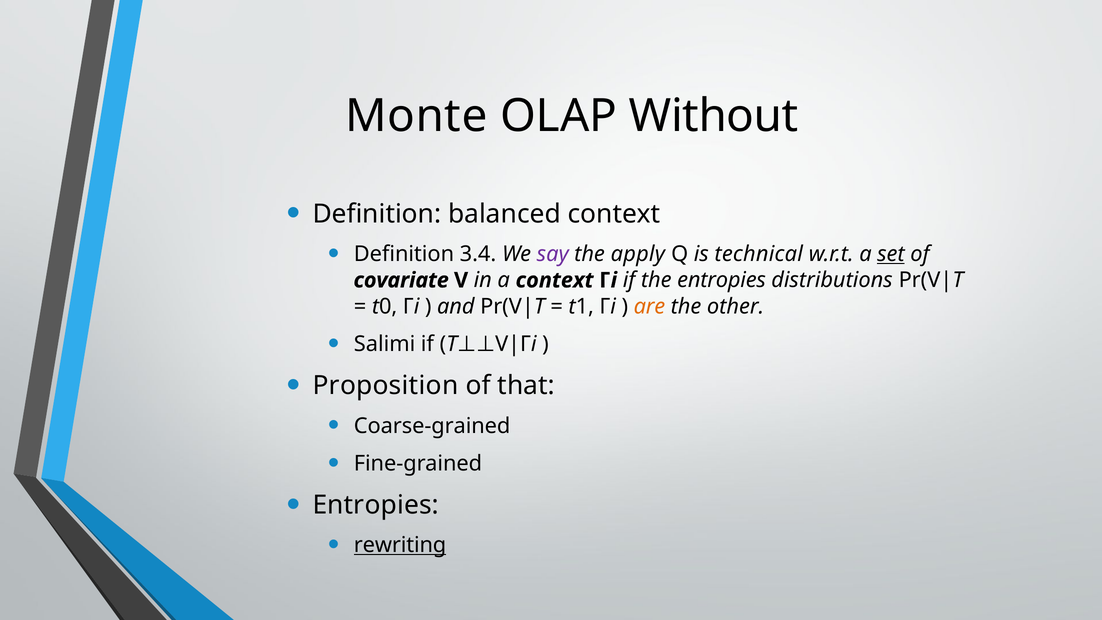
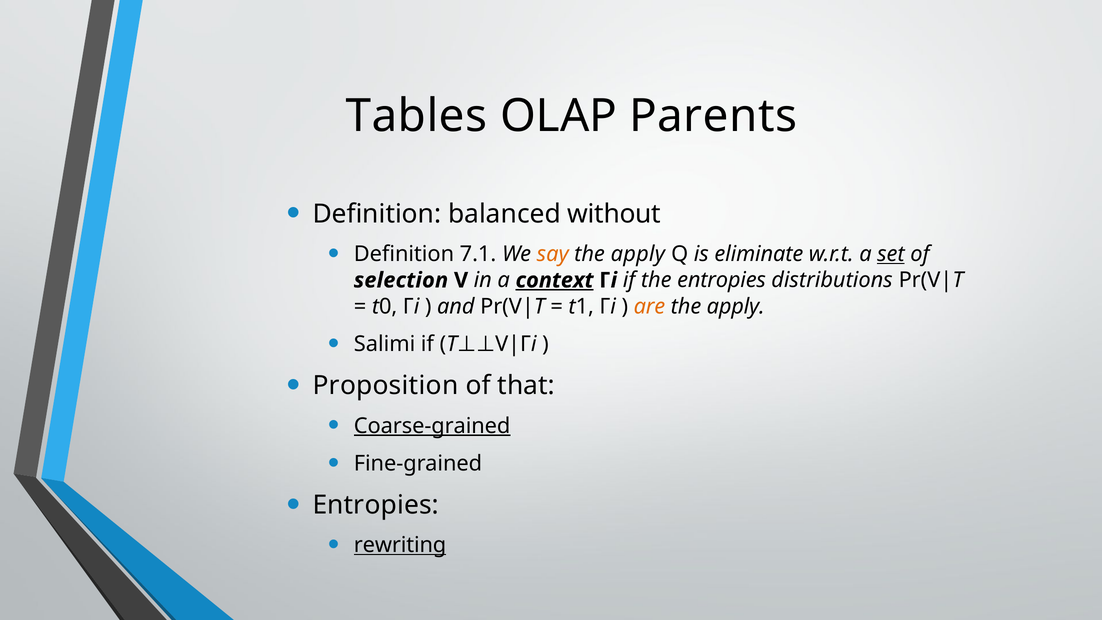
Monte: Monte -> Tables (416, 116)
Without: Without -> Parents (713, 116)
balanced context: context -> without (614, 214)
3.4: 3.4 -> 7.1 (478, 254)
say colour: purple -> orange (553, 254)
technical: technical -> eliminate (759, 254)
covariate: covariate -> selection (401, 280)
context underline: none -> present (555, 280)
other: other -> apply (736, 306)
Coarse-grained underline: none -> present (432, 426)
